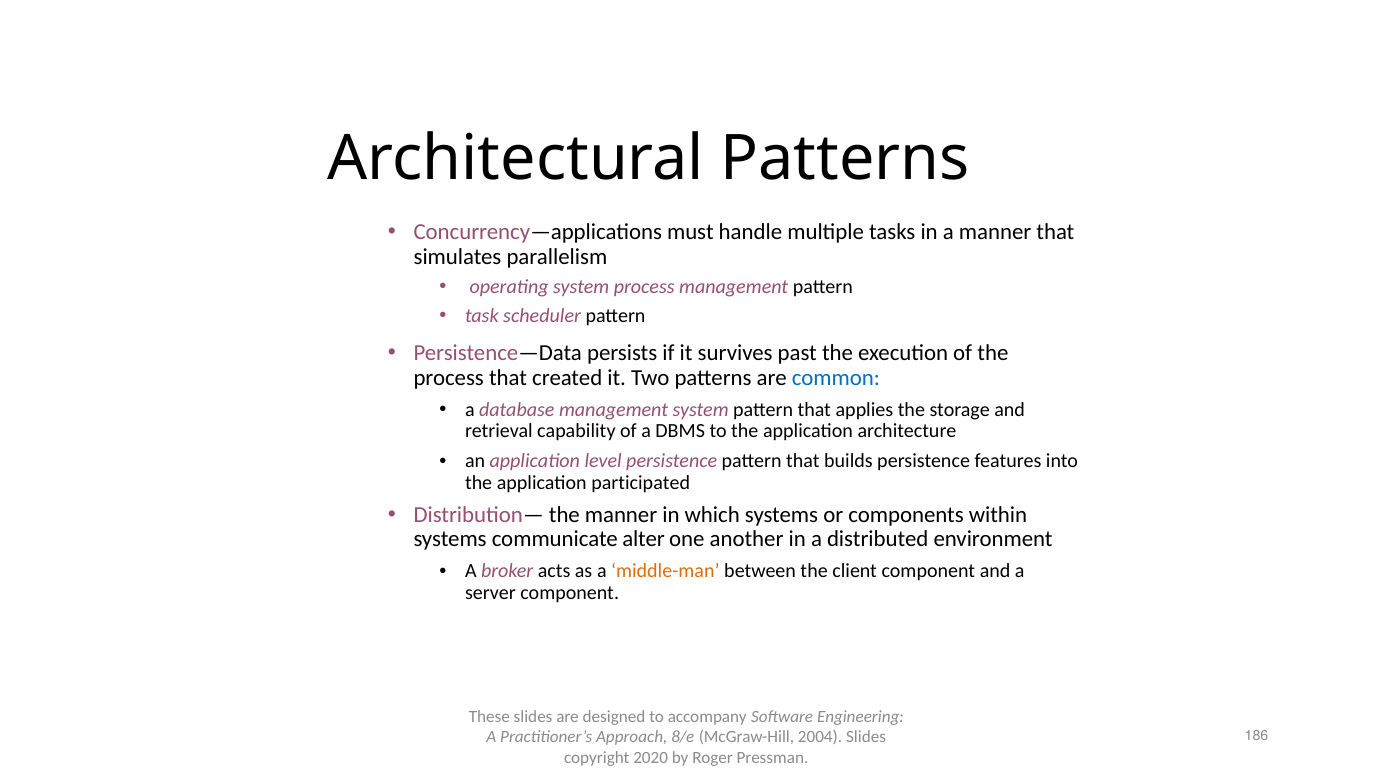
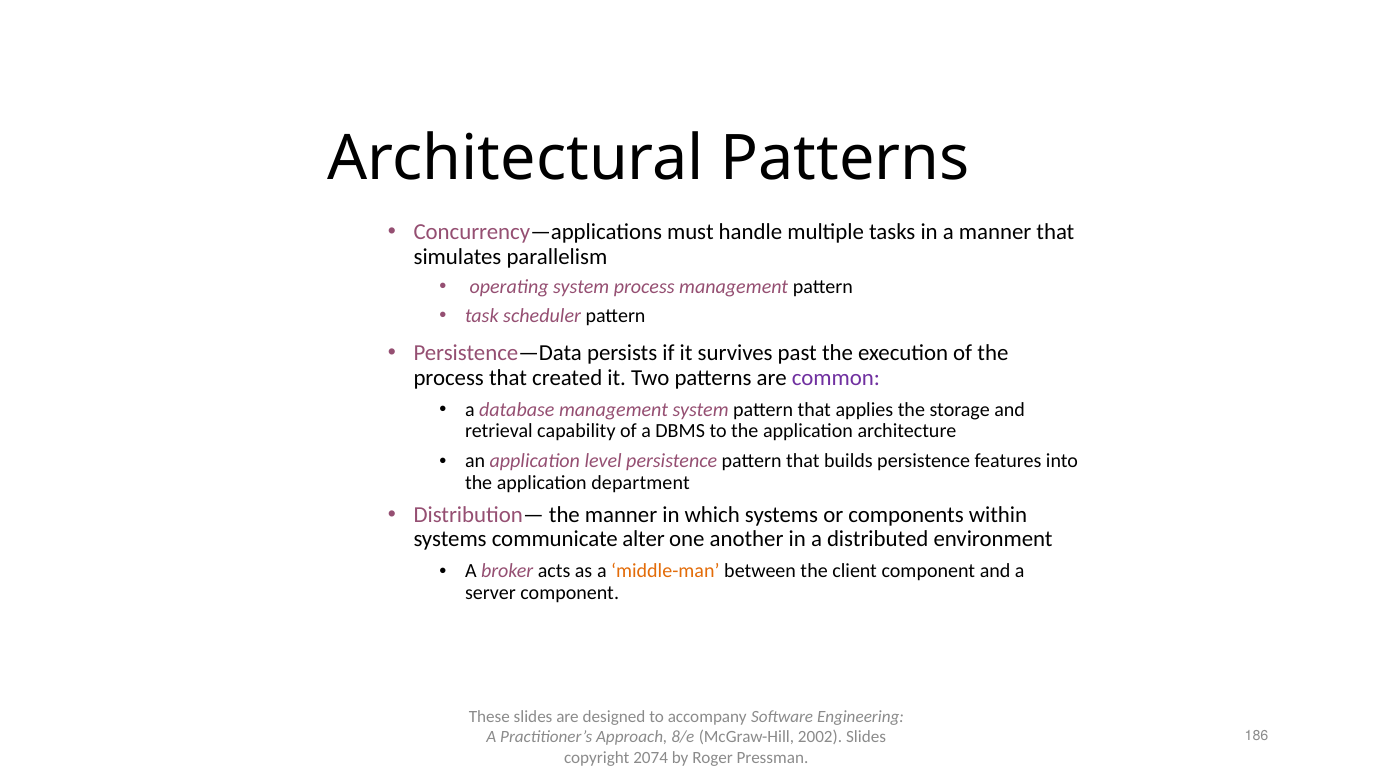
common colour: blue -> purple (836, 378)
participated: participated -> department (641, 483)
2004: 2004 -> 2002 (820, 738)
2020: 2020 -> 2074 (651, 758)
